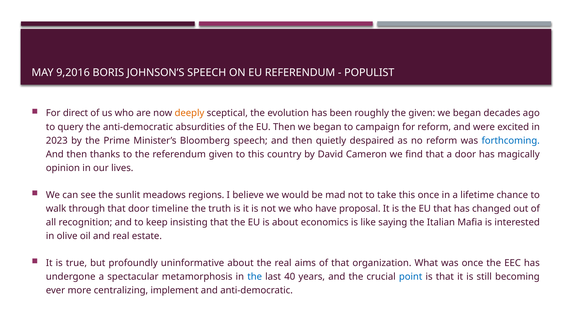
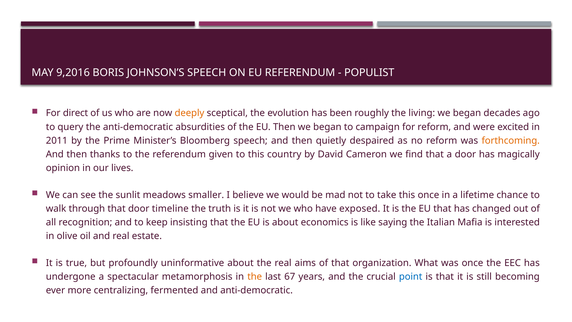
the given: given -> living (422, 113)
2023: 2023 -> 2011 (57, 141)
forthcoming colour: blue -> orange (511, 141)
regions: regions -> smaller (206, 195)
proposal: proposal -> exposed (360, 208)
the colour: blue -> orange (255, 276)
40: 40 -> 67 (290, 276)
implement: implement -> fermented (174, 290)
